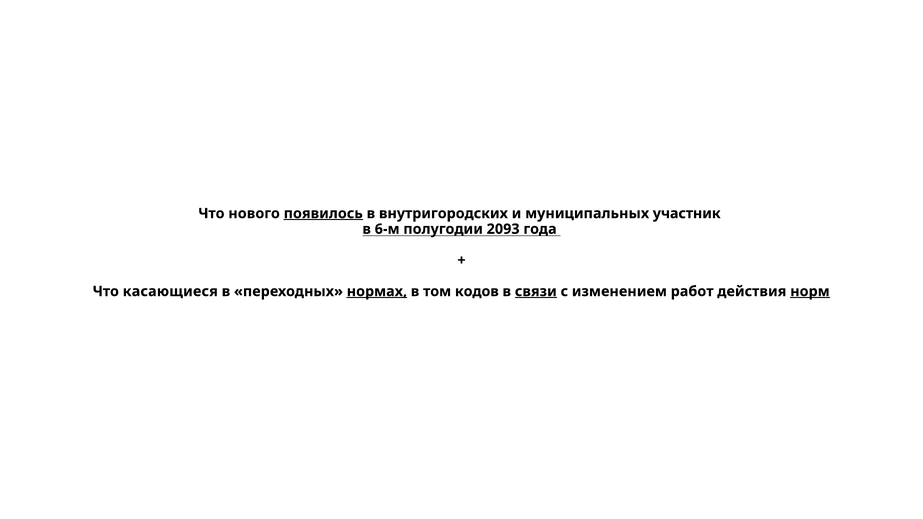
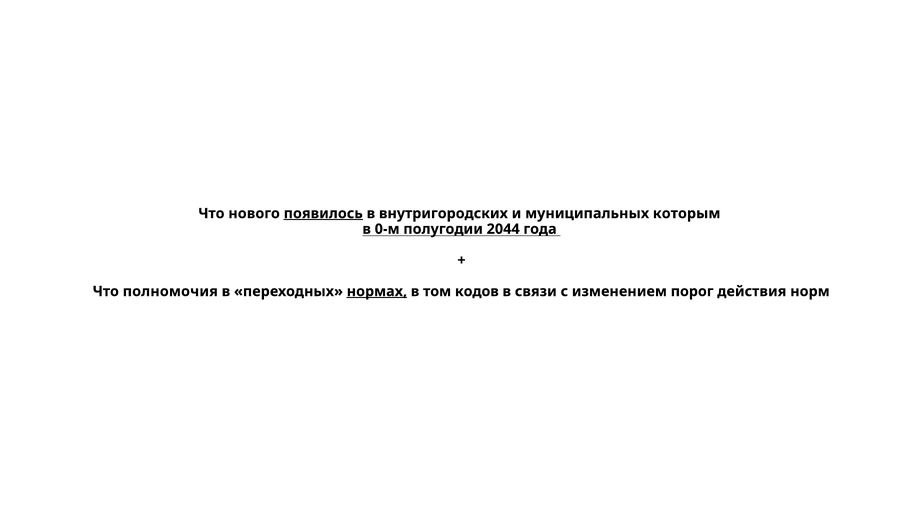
участник: участник -> которым (687, 214)
6-м: 6-м -> 0-м (387, 229)
2093: 2093 -> 2044 (503, 229)
касающиеся: касающиеся -> полномочия (170, 291)
связи underline: present -> none (536, 291)
работ: работ -> порог (692, 291)
норм underline: present -> none (810, 291)
